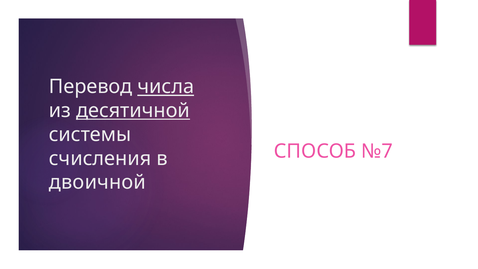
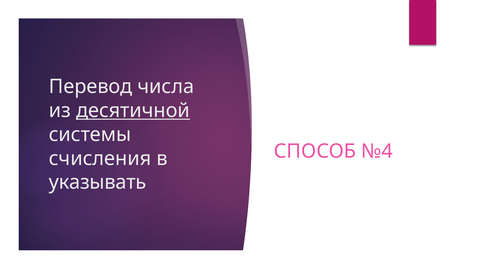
числа underline: present -> none (166, 87)
№7: №7 -> №4 (377, 151)
двоичной: двоичной -> указывать (98, 182)
